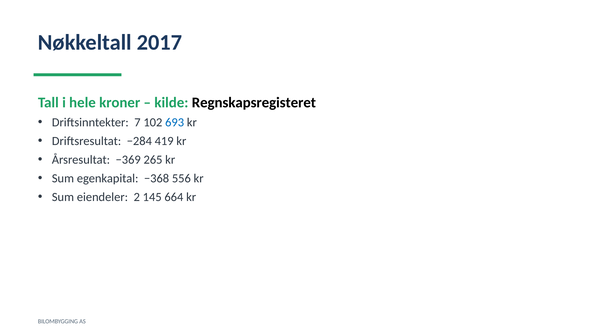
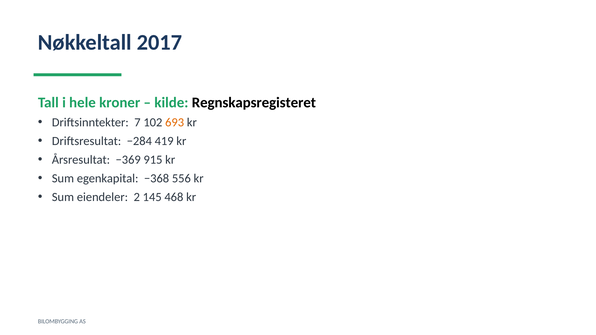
693 colour: blue -> orange (175, 123)
265: 265 -> 915 (153, 160)
664: 664 -> 468 (174, 197)
